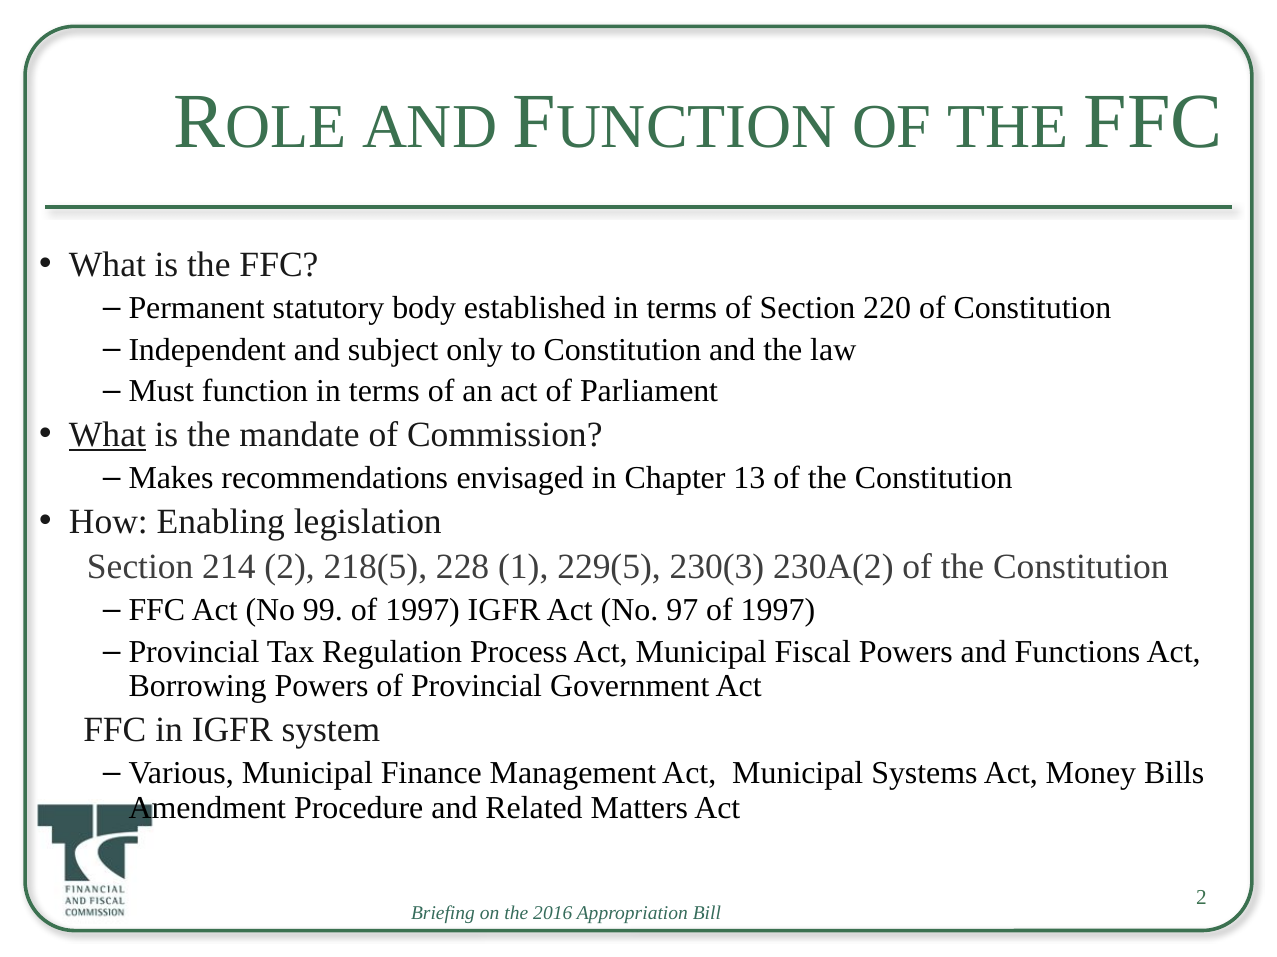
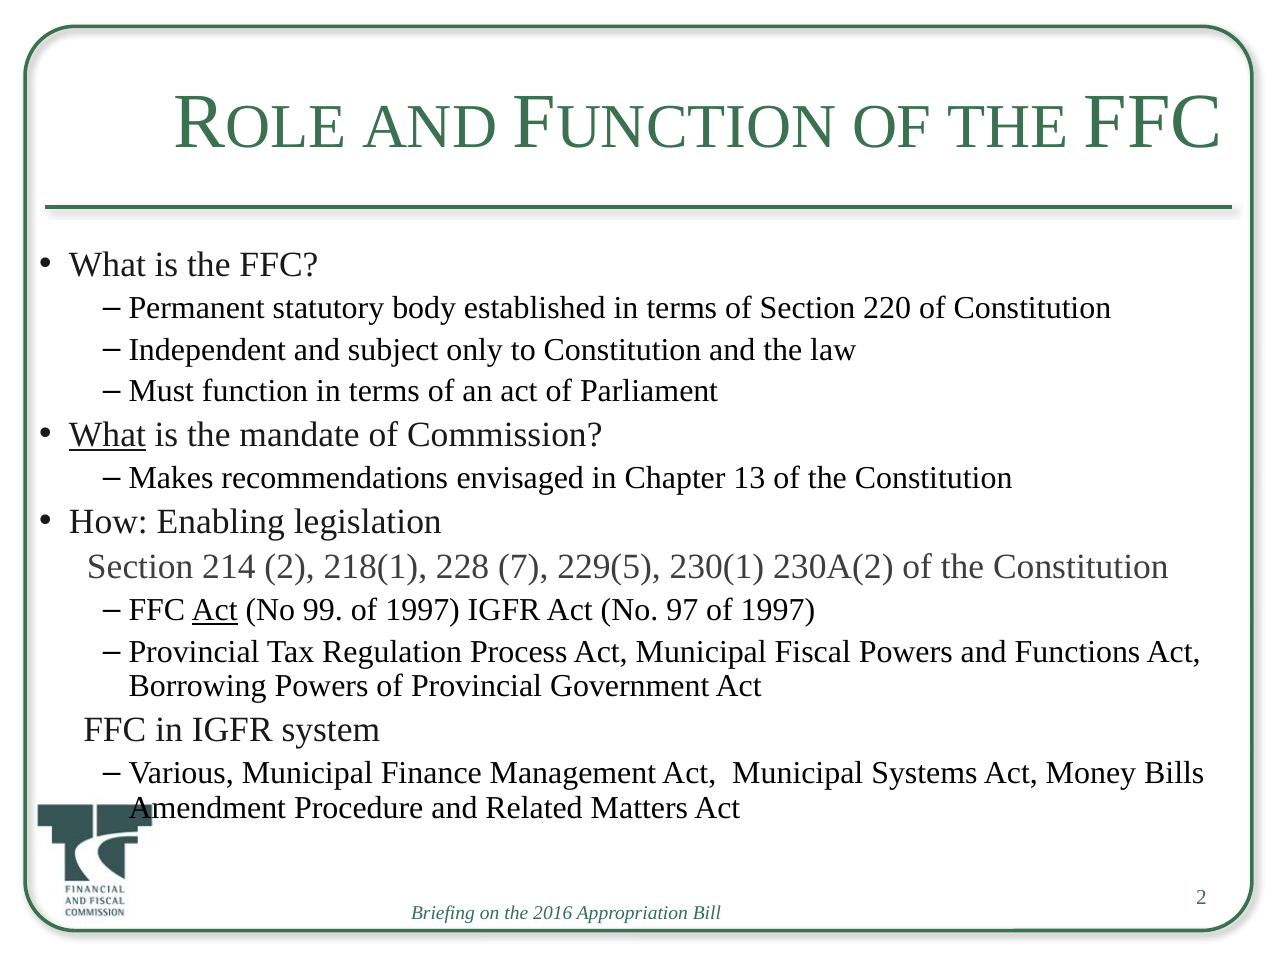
218(5: 218(5 -> 218(1 (375, 567)
1: 1 -> 7 (523, 567)
230(3: 230(3 -> 230(1 (717, 567)
Act underline: none -> present (215, 611)
